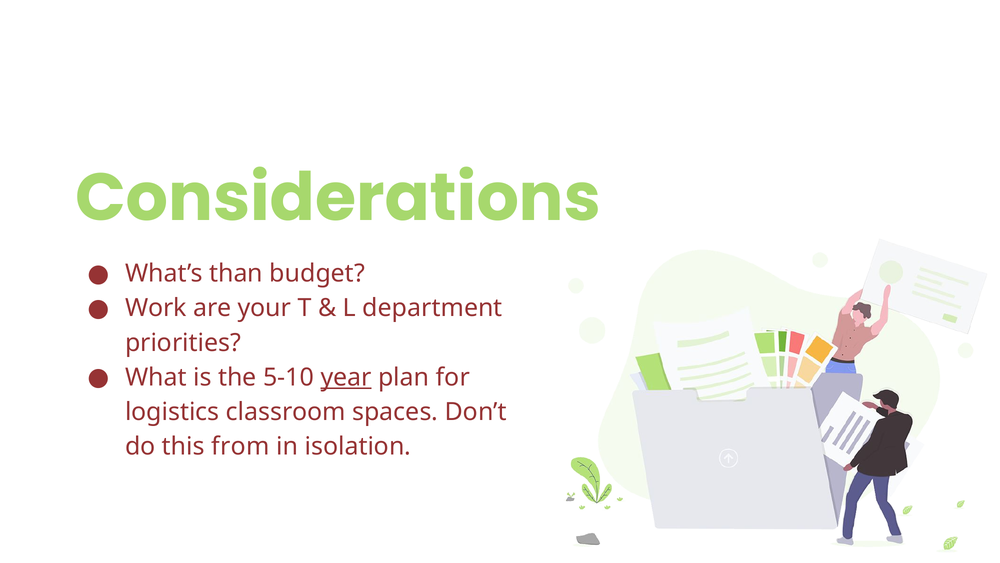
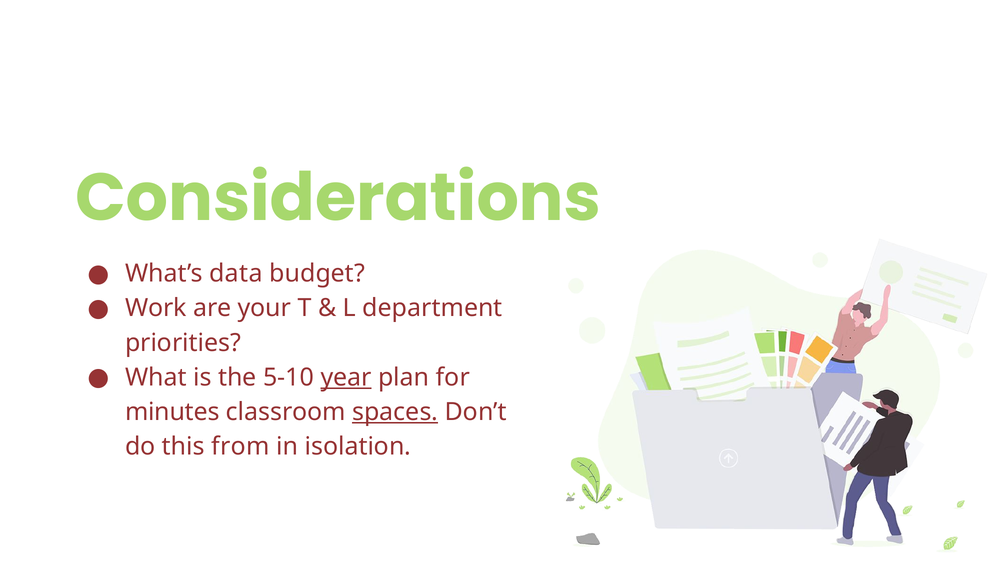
than: than -> data (236, 273)
logistics: logistics -> minutes (172, 411)
spaces underline: none -> present (395, 411)
